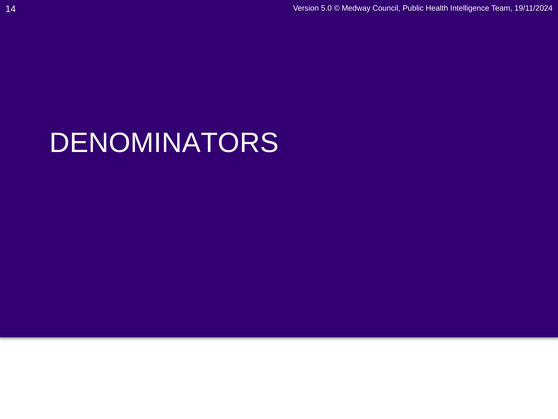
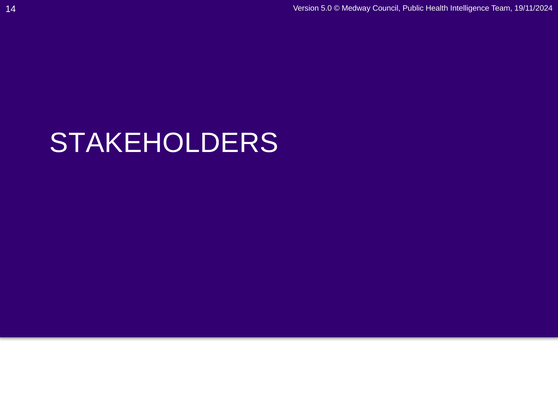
DENOMINATORS: DENOMINATORS -> STAKEHOLDERS (164, 143)
